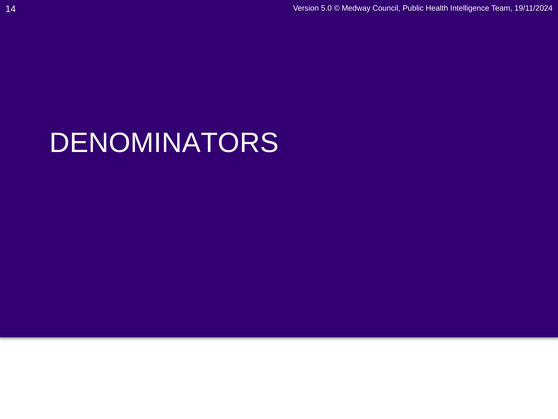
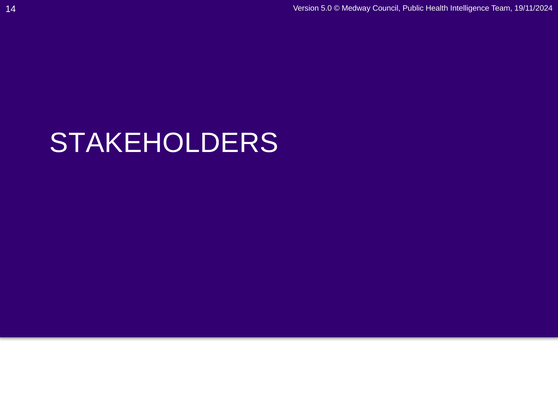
DENOMINATORS: DENOMINATORS -> STAKEHOLDERS (164, 143)
